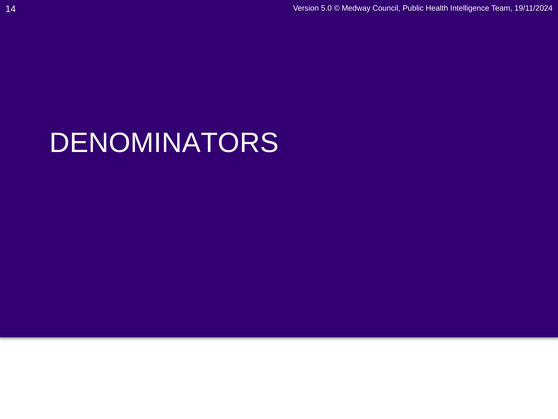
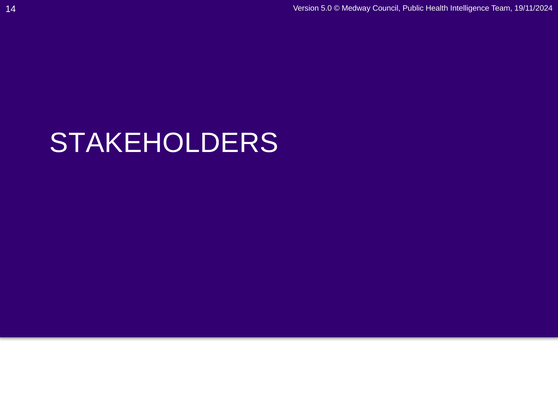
DENOMINATORS: DENOMINATORS -> STAKEHOLDERS (164, 143)
